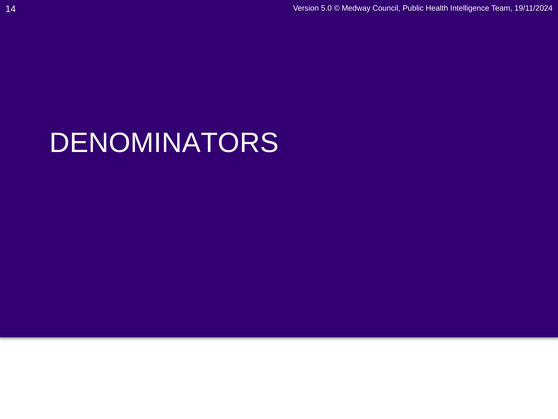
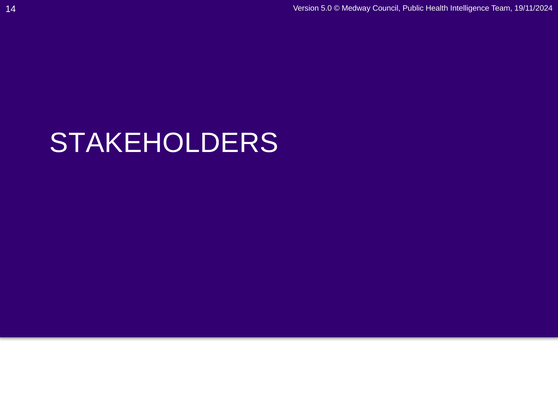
DENOMINATORS: DENOMINATORS -> STAKEHOLDERS (164, 143)
